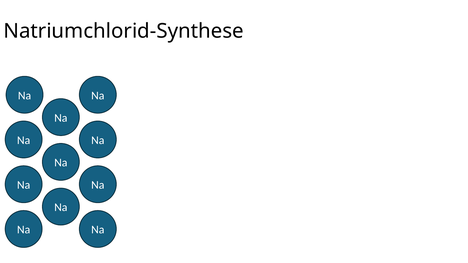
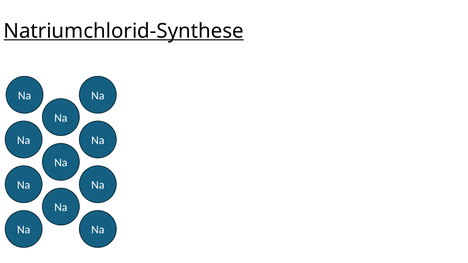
Natriumchlorid-Synthese underline: none -> present (124, 31)
